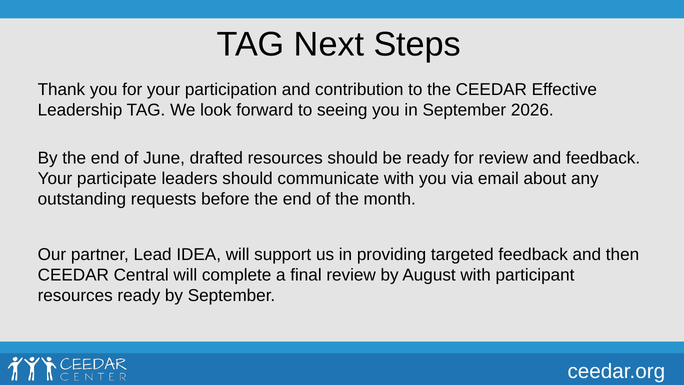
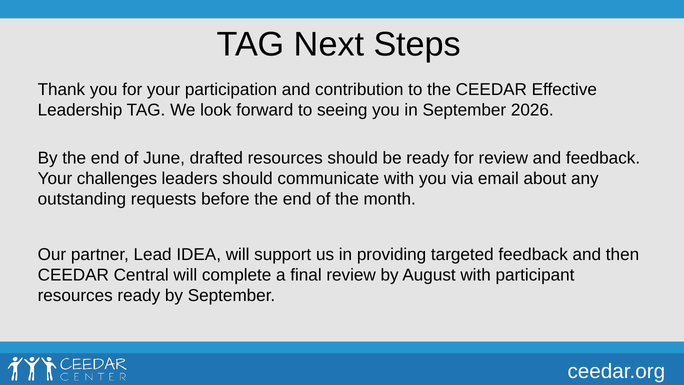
participate: participate -> challenges (117, 179)
